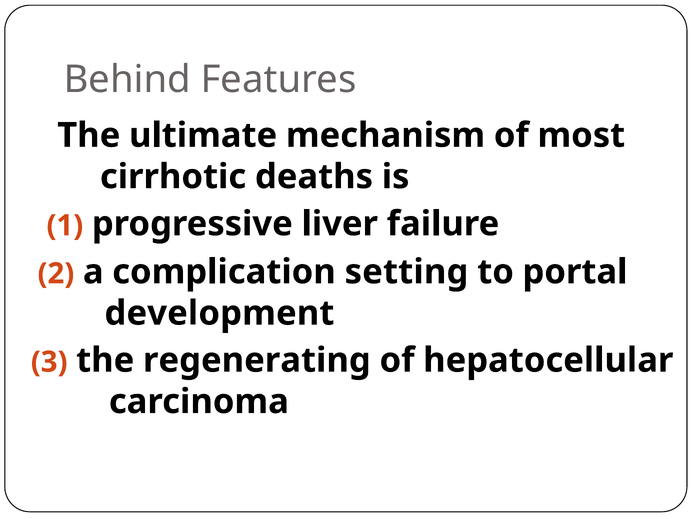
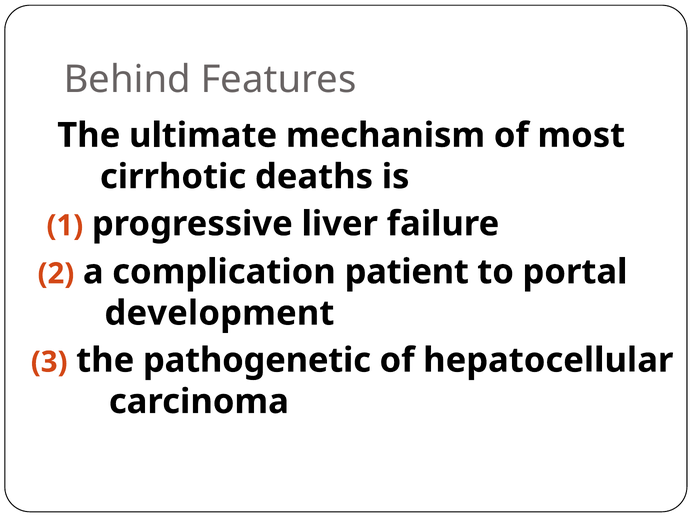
setting: setting -> patient (407, 272)
regenerating: regenerating -> pathogenetic (257, 360)
